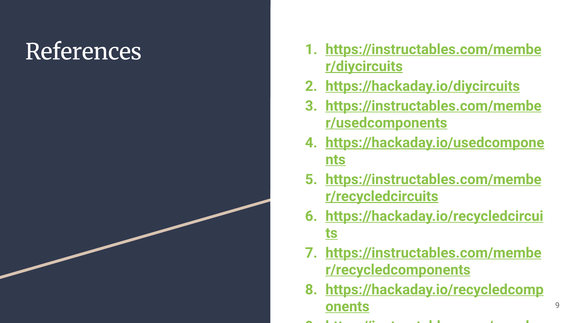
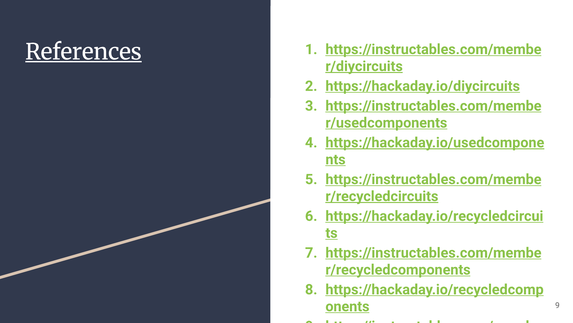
References underline: none -> present (83, 52)
